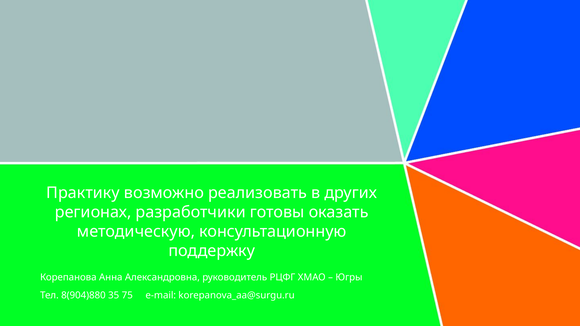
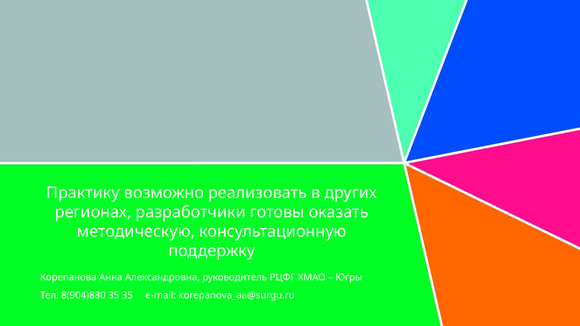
35 75: 75 -> 35 (127, 296)
